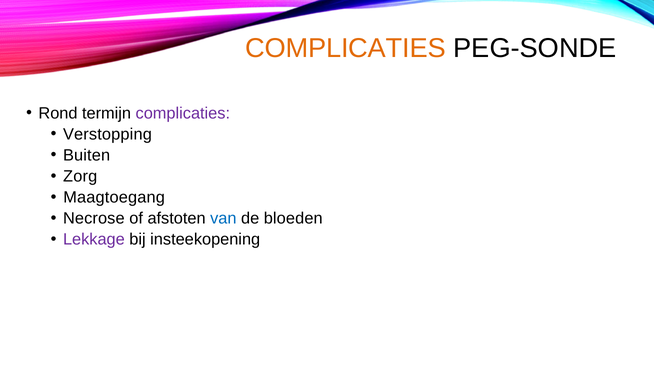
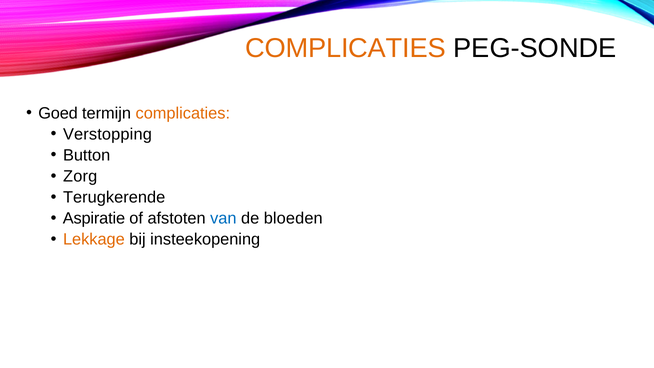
Rond: Rond -> Goed (58, 113)
complicaties colour: purple -> orange (183, 113)
Buiten: Buiten -> Button (87, 155)
Maagtoegang: Maagtoegang -> Terugkerende (114, 197)
Necrose: Necrose -> Aspiratie (94, 218)
Lekkage colour: purple -> orange (94, 239)
